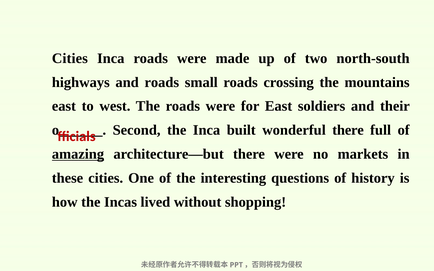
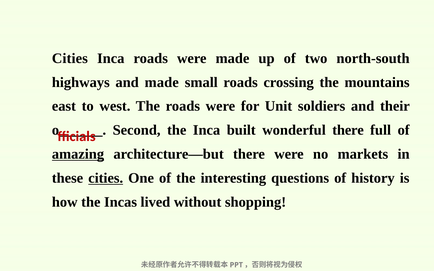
and roads: roads -> made (162, 82)
for East: East -> Unit (279, 106)
cities underline: none -> present (106, 178)
